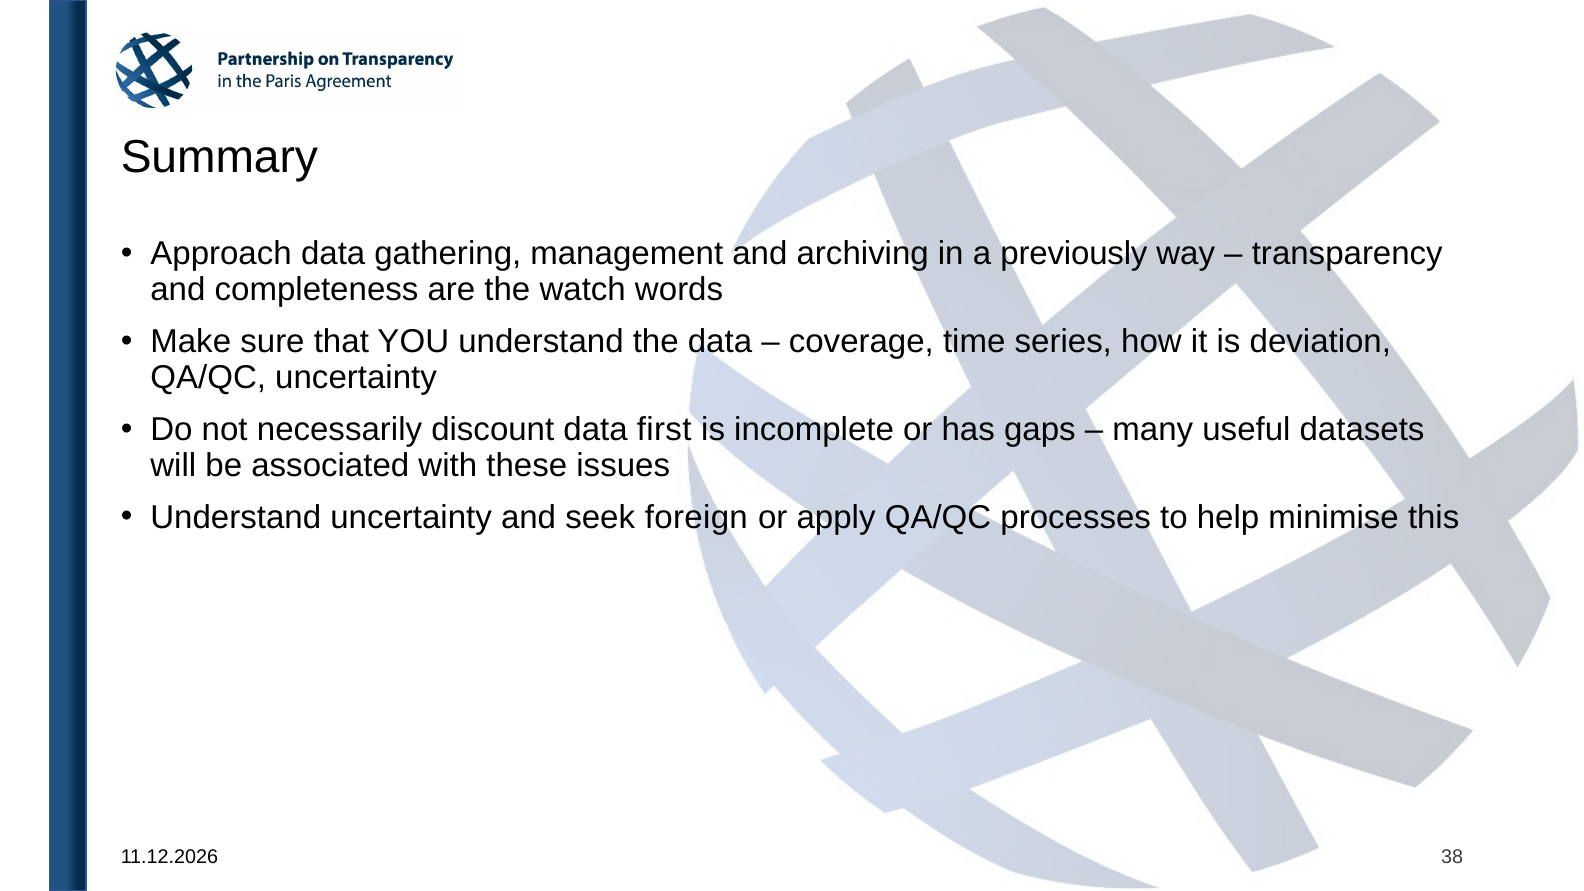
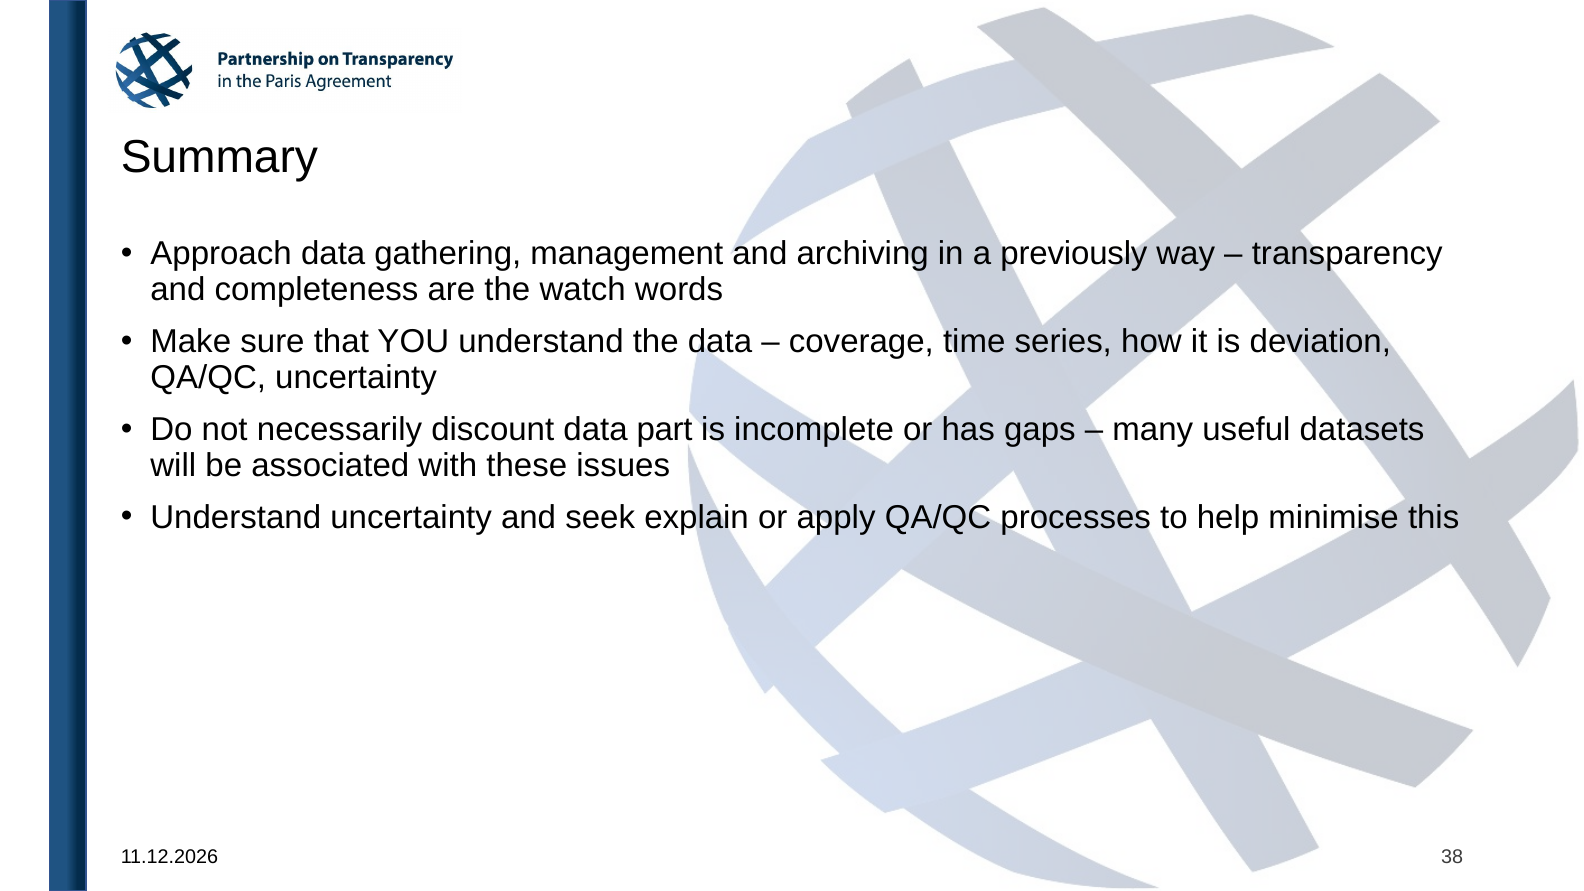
first: first -> part (665, 430)
foreign: foreign -> explain (697, 517)
